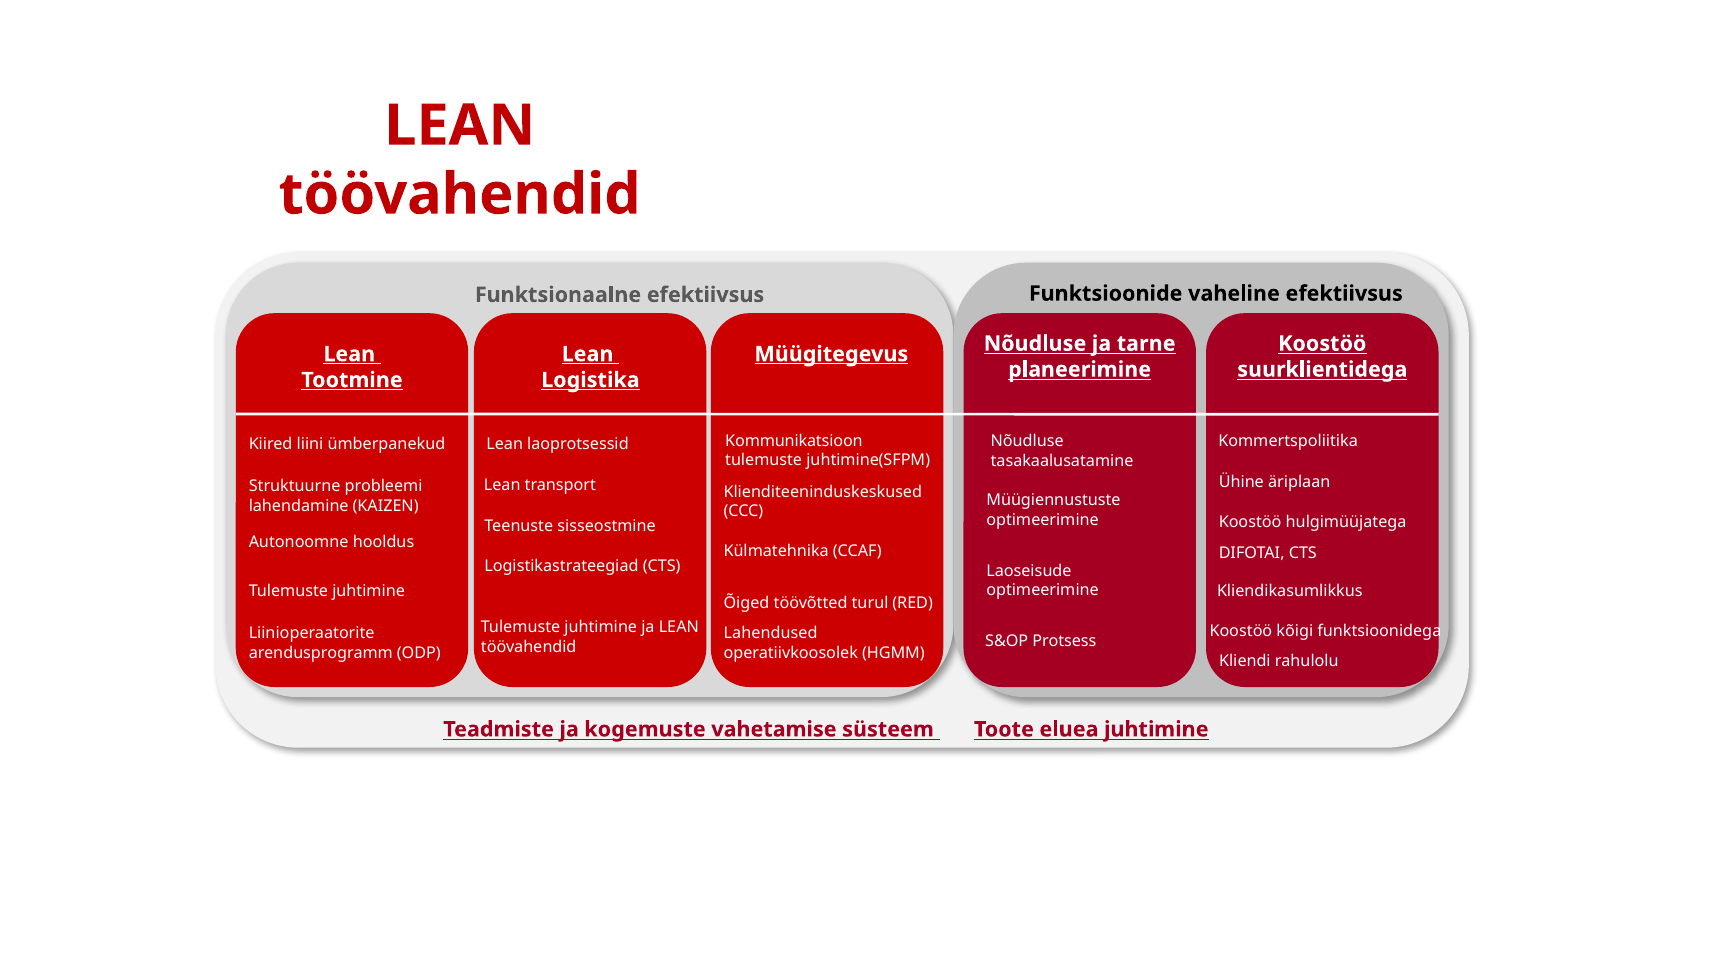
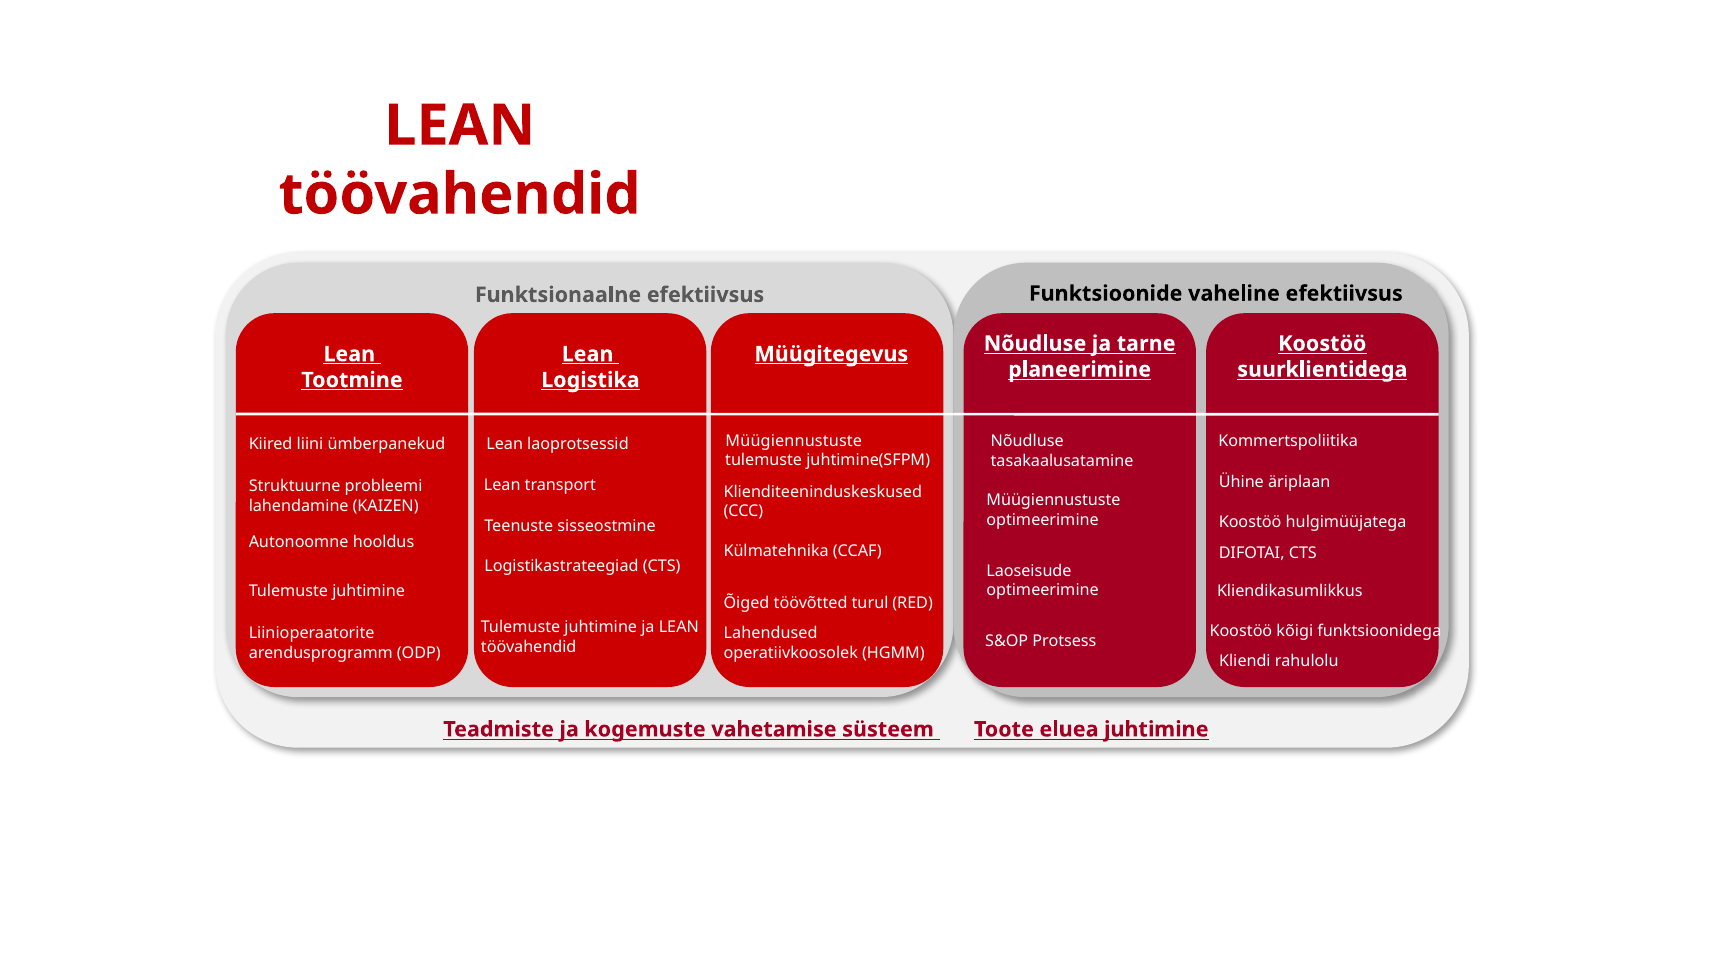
Kommunikatsioon: Kommunikatsioon -> Müügiennustuste (794, 441)
